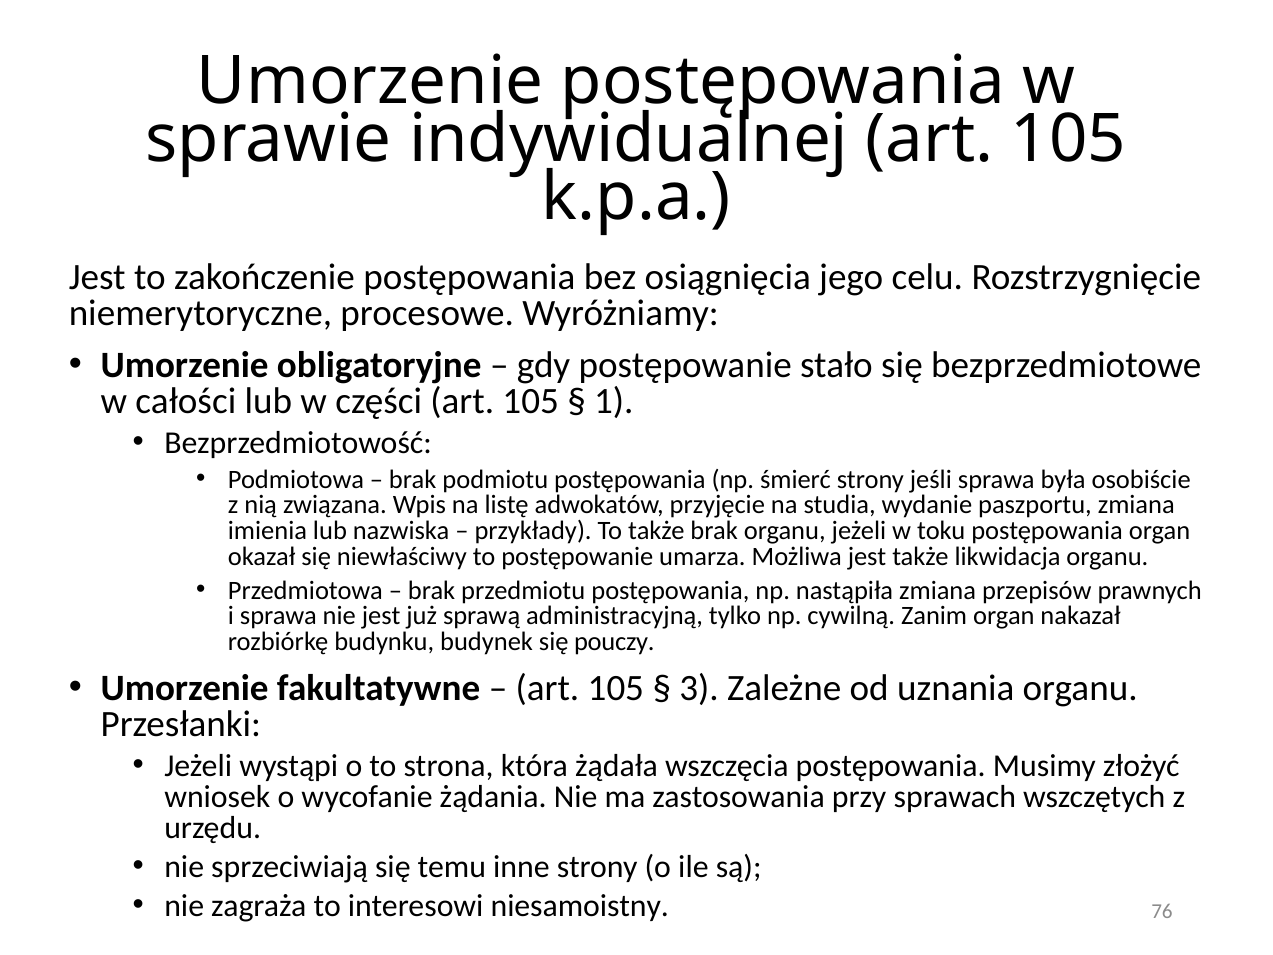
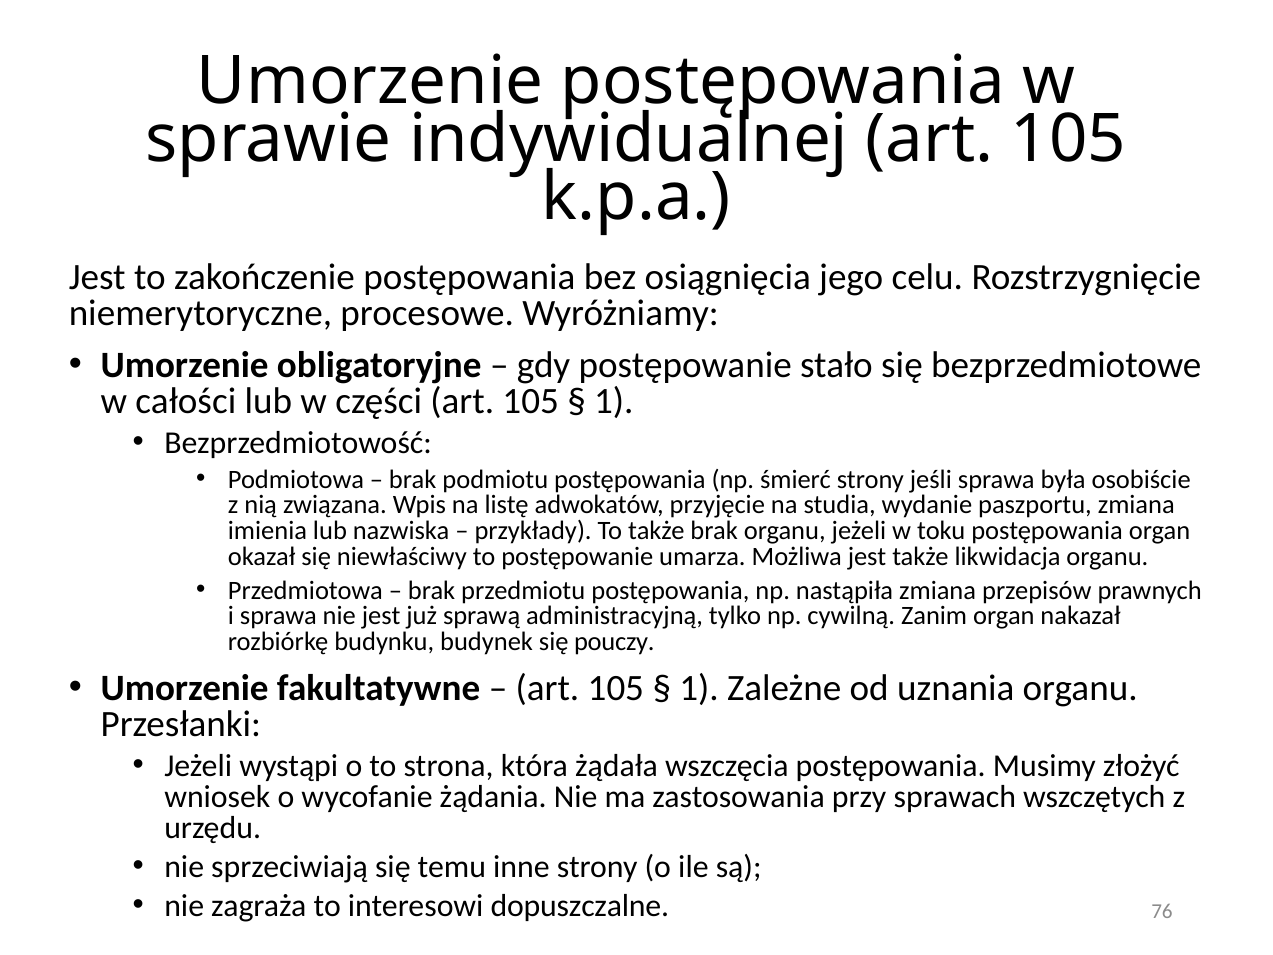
3: 3 -> 1 (699, 688)
niesamoistny: niesamoistny -> dopuszczalne (580, 906)
